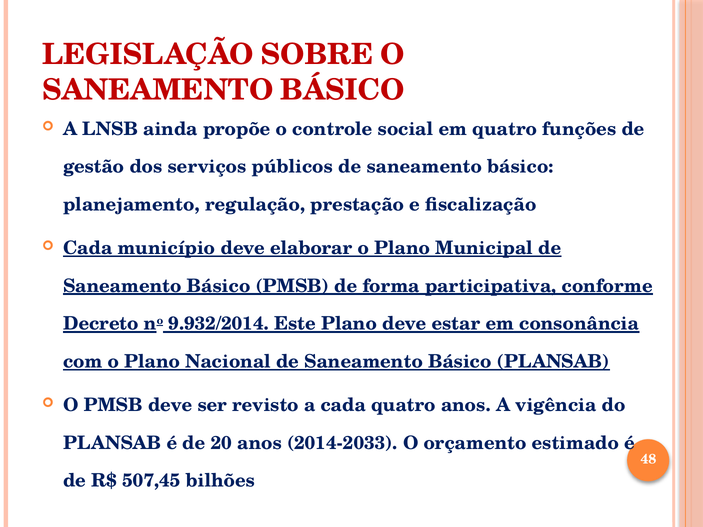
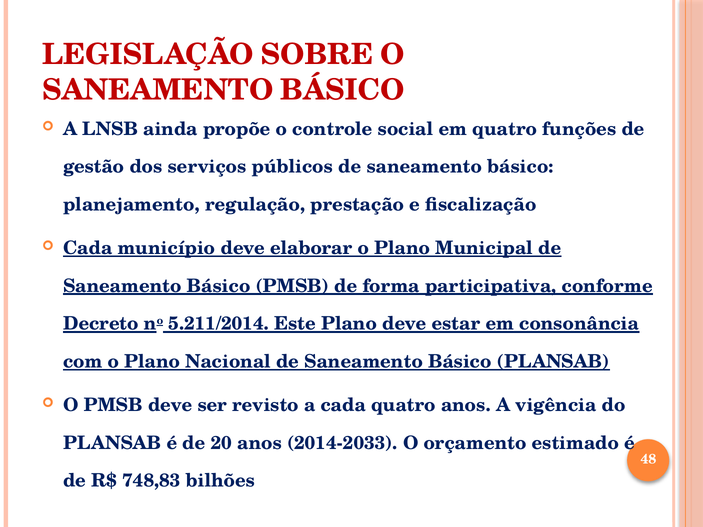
9.932/2014: 9.932/2014 -> 5.211/2014 (219, 324)
507,45: 507,45 -> 748,83 (151, 481)
